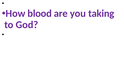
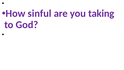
blood: blood -> sinful (40, 13)
